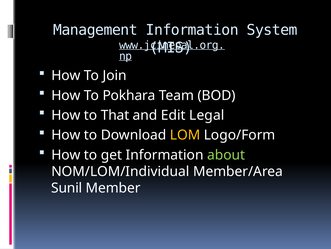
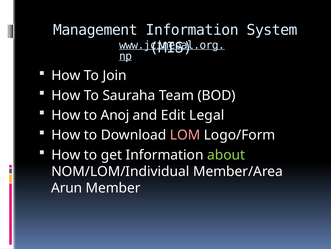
Pokhara: Pokhara -> Sauraha (129, 95)
That: That -> Anoj (115, 115)
LOM colour: yellow -> pink (185, 135)
Sunil: Sunil -> Arun (67, 188)
